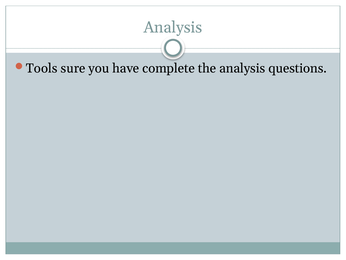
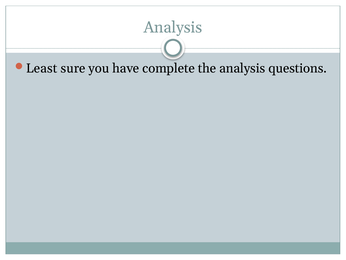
Tools: Tools -> Least (42, 68)
